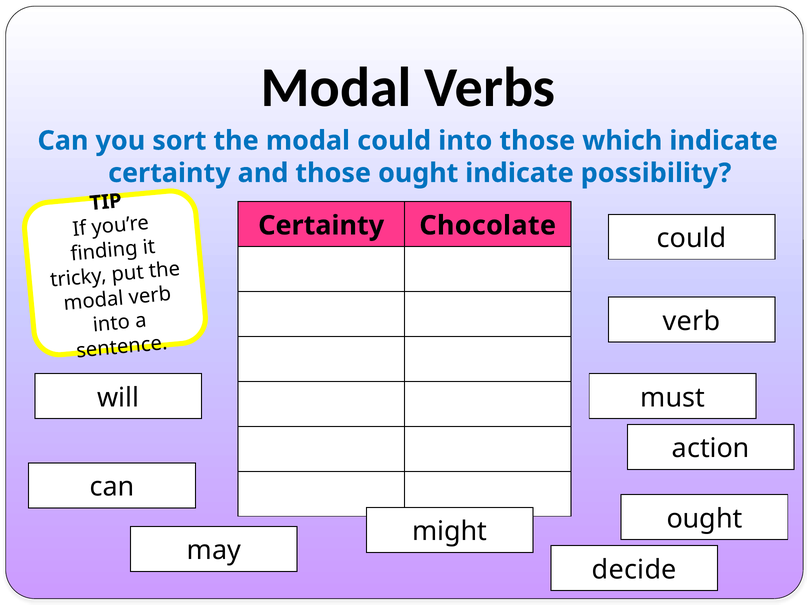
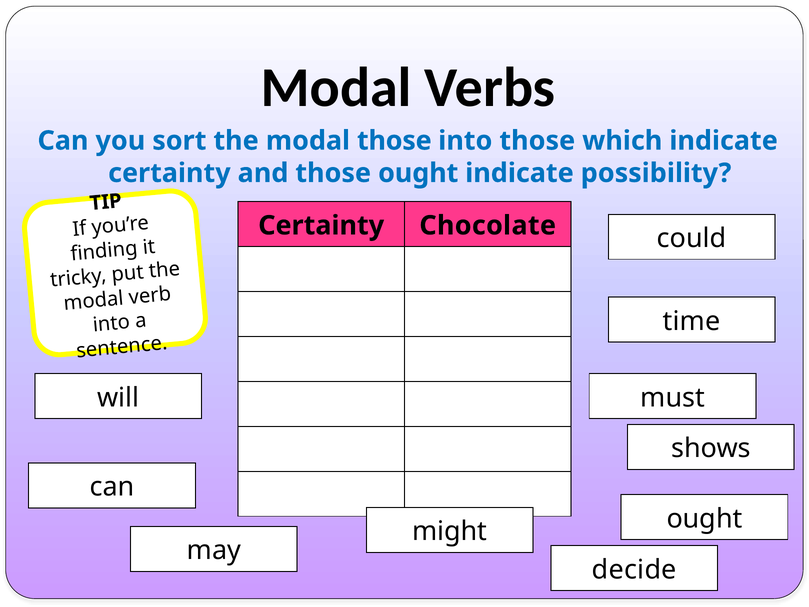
modal could: could -> those (394, 141)
verb: verb -> time (692, 321)
action: action -> shows (711, 448)
